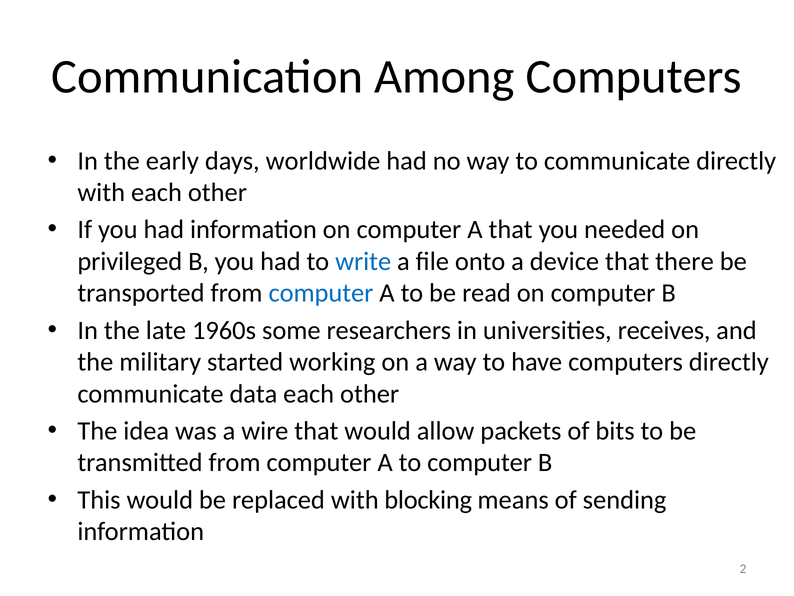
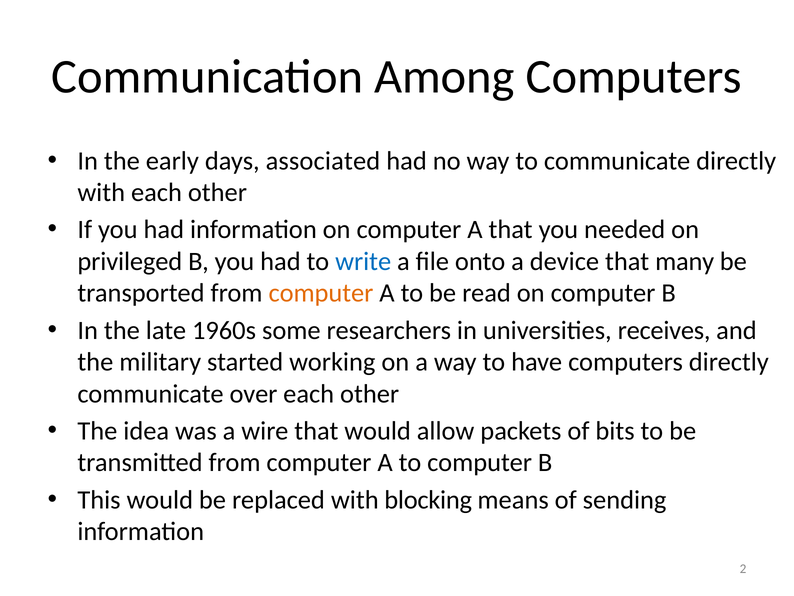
worldwide: worldwide -> associated (323, 161)
there: there -> many (685, 261)
computer colour: blue -> orange (321, 293)
data: data -> over (253, 394)
